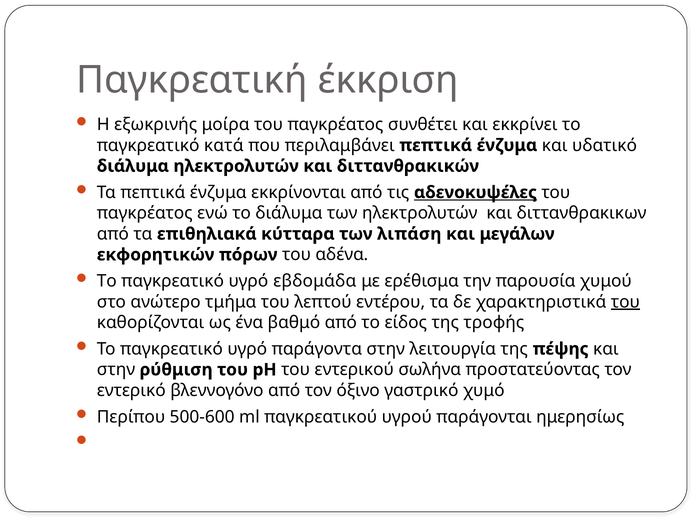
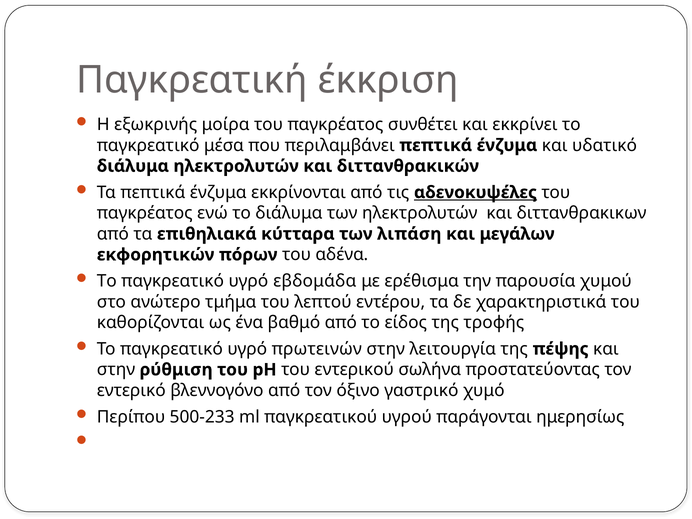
κατά: κατά -> μέσα (224, 145)
του underline: present -> none (625, 302)
παράγοντα: παράγοντα -> πρωτεινών (317, 349)
500-600: 500-600 -> 500-233 (202, 417)
